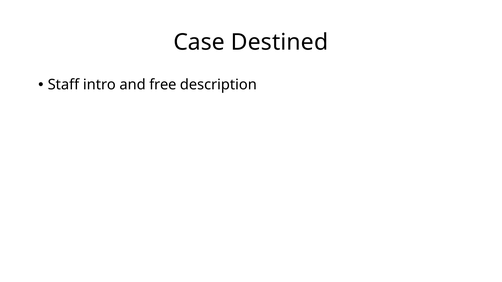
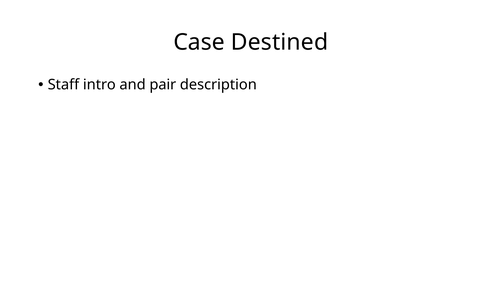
free: free -> pair (163, 85)
